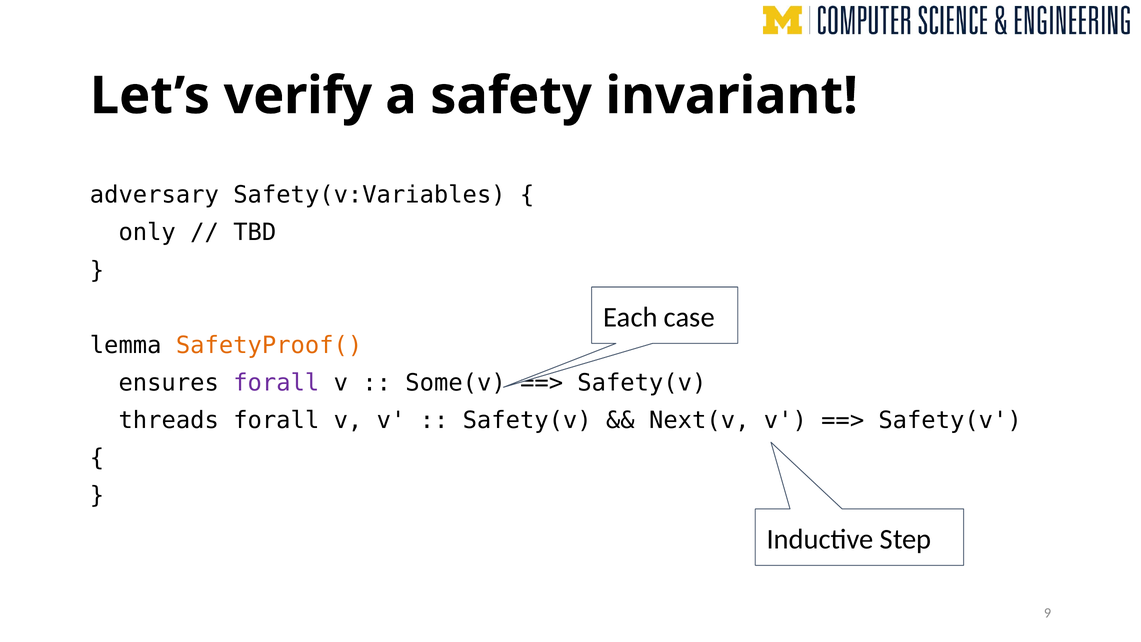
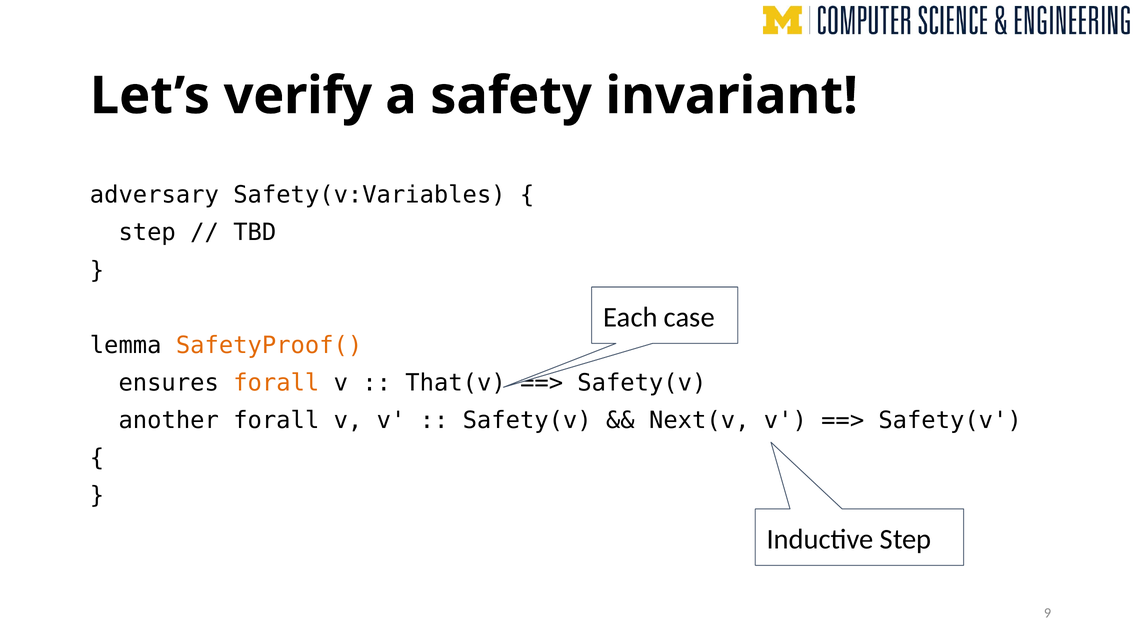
only: only -> step (147, 233)
forall colour: purple -> orange (276, 383)
Some(v: Some(v -> That(v (456, 383)
threads: threads -> another (169, 420)
